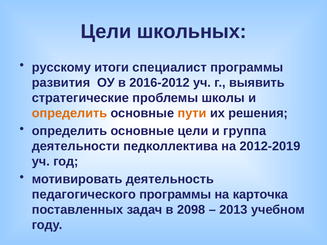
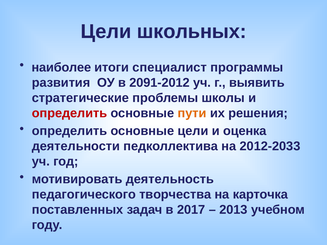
русскому: русскому -> наиболее (61, 67)
2016-2012: 2016-2012 -> 2091-2012 (160, 83)
определить colour: orange -> red (69, 113)
группа: группа -> оценка (245, 131)
2012-2019: 2012-2019 -> 2012-2033 (270, 146)
педагогического программы: программы -> творчества (175, 195)
2098: 2098 -> 2017 (191, 210)
